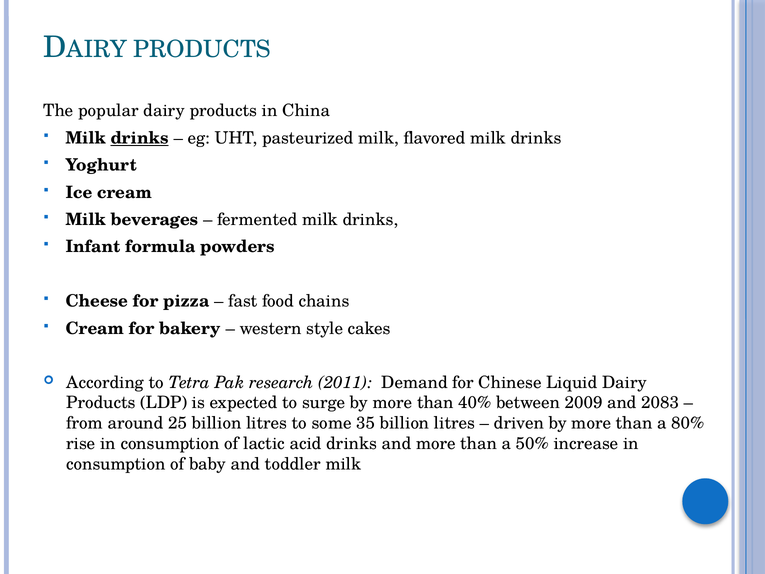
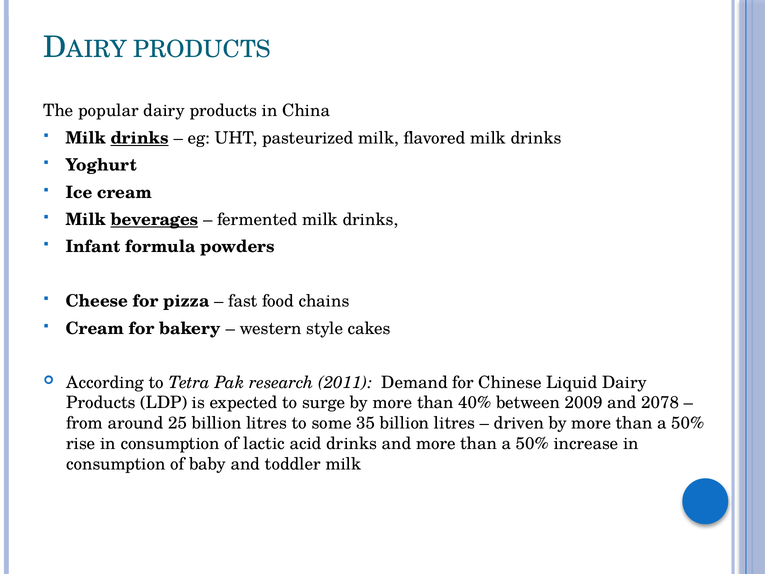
beverages underline: none -> present (154, 220)
2083: 2083 -> 2078 (660, 403)
80%: 80% -> 50% (688, 423)
